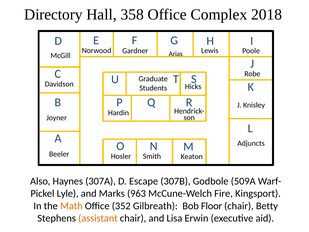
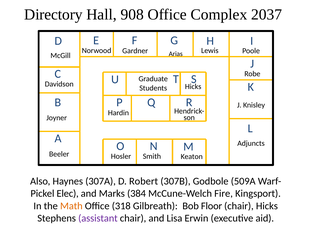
358: 358 -> 908 (132, 14)
2018: 2018 -> 2037 (267, 14)
Escape: Escape -> Robert (144, 181)
Lyle: Lyle -> Elec (68, 193)
963: 963 -> 384 (137, 193)
352: 352 -> 318 (121, 206)
chair Betty: Betty -> Hicks (267, 206)
assistant colour: orange -> purple (98, 218)
